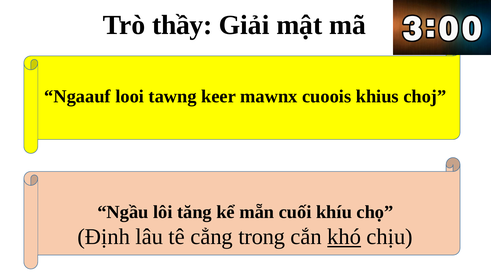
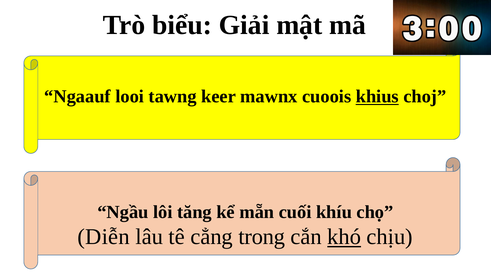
thầy: thầy -> biểu (182, 25)
khius underline: none -> present (377, 97)
Định: Định -> Diễn (104, 237)
